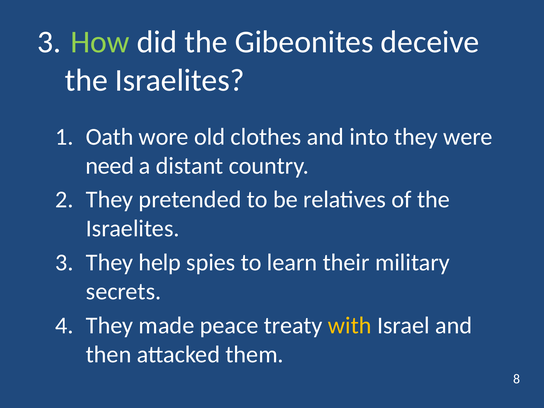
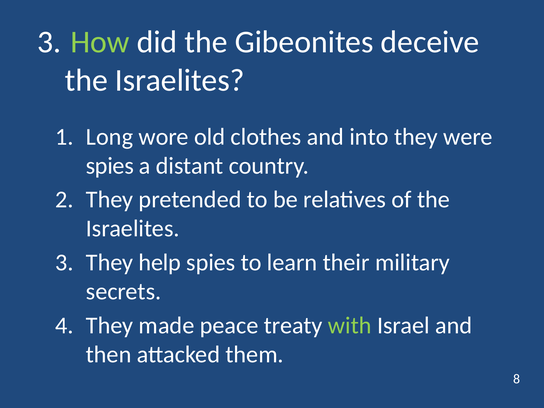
Oath: Oath -> Long (110, 137)
need: need -> spies (110, 166)
with colour: yellow -> light green (350, 325)
